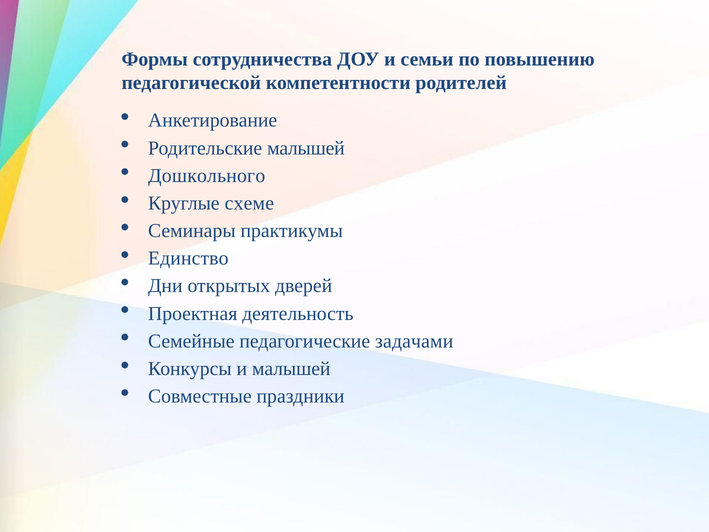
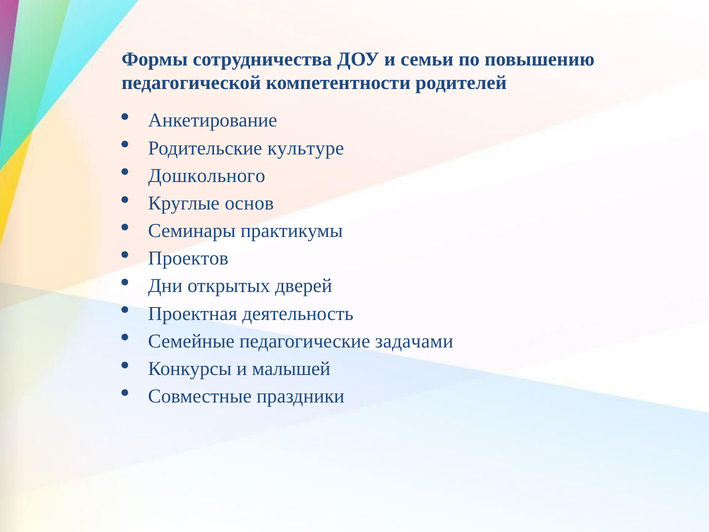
Родительские малышей: малышей -> культуре (306, 148)
схеме: схеме -> основ (249, 203)
Единство: Единство -> Проектов (188, 258)
